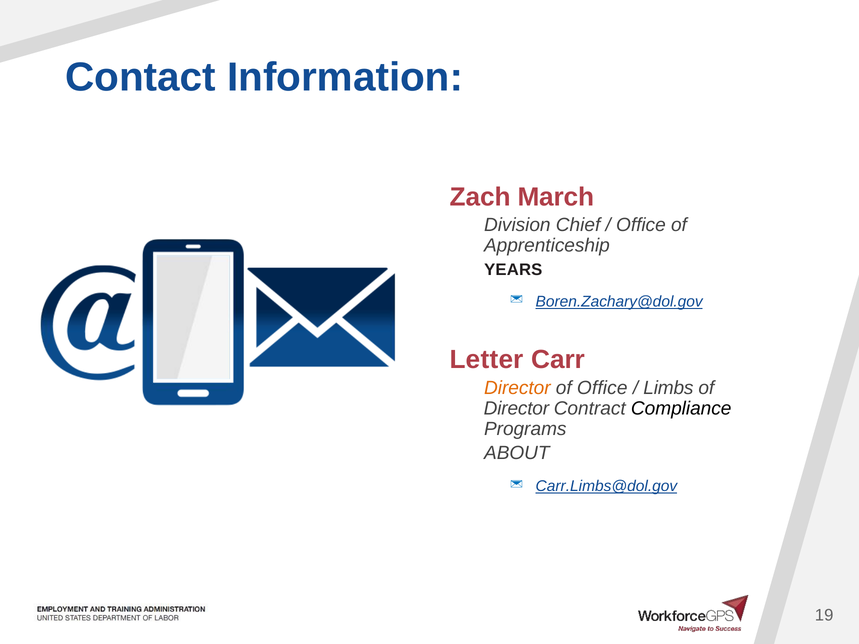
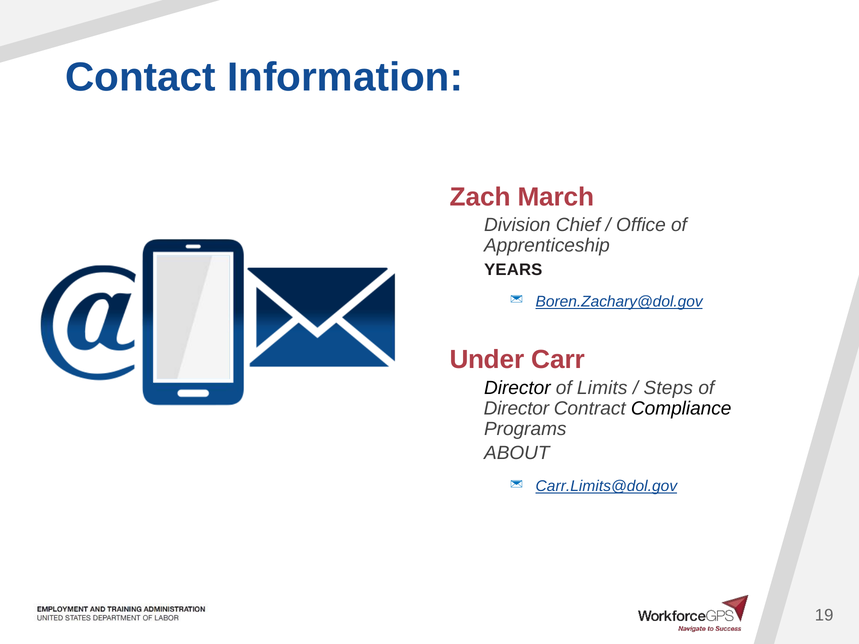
Letter: Letter -> Under (487, 360)
Director colour: orange -> black (517, 388)
of Office: Office -> Limits (602, 388)
Limbs: Limbs -> Steps (668, 388)
Carr.Limbs@dol.gov: Carr.Limbs@dol.gov -> Carr.Limits@dol.gov (606, 486)
